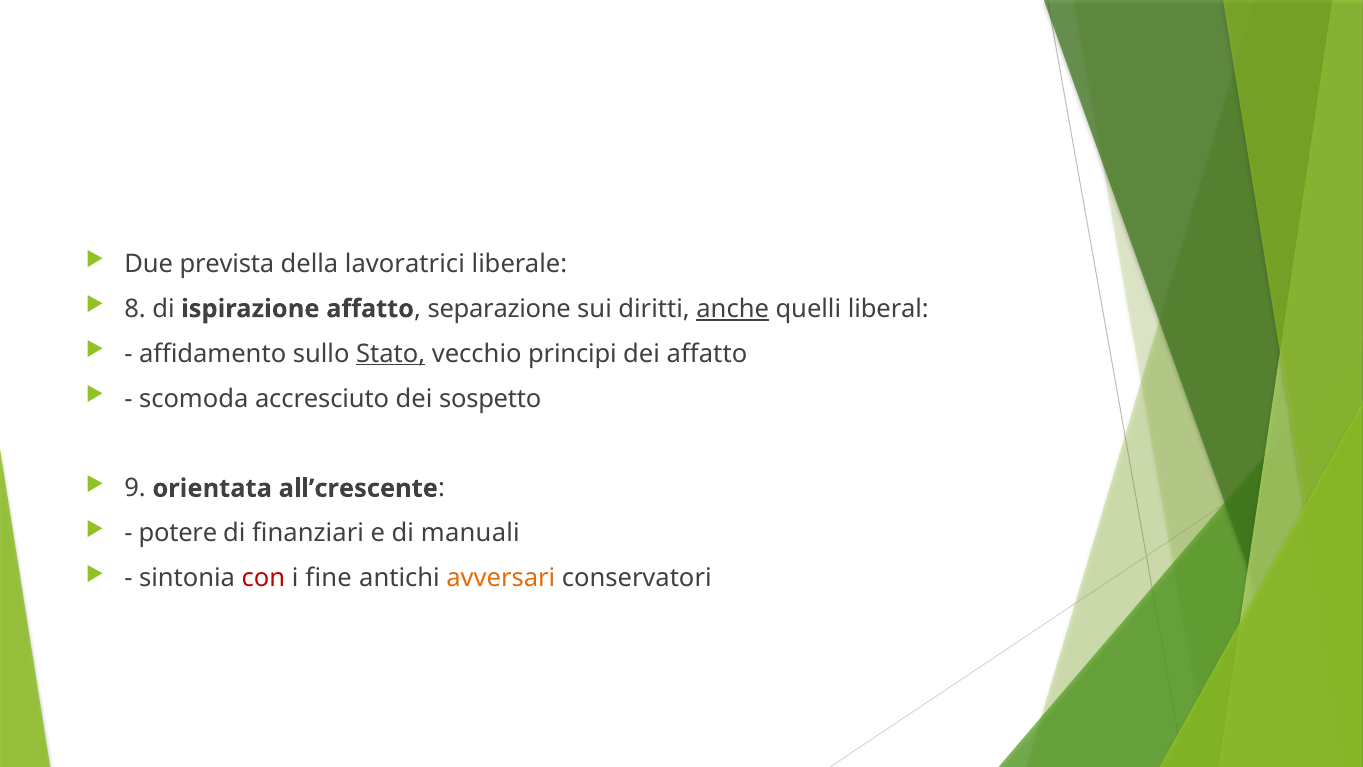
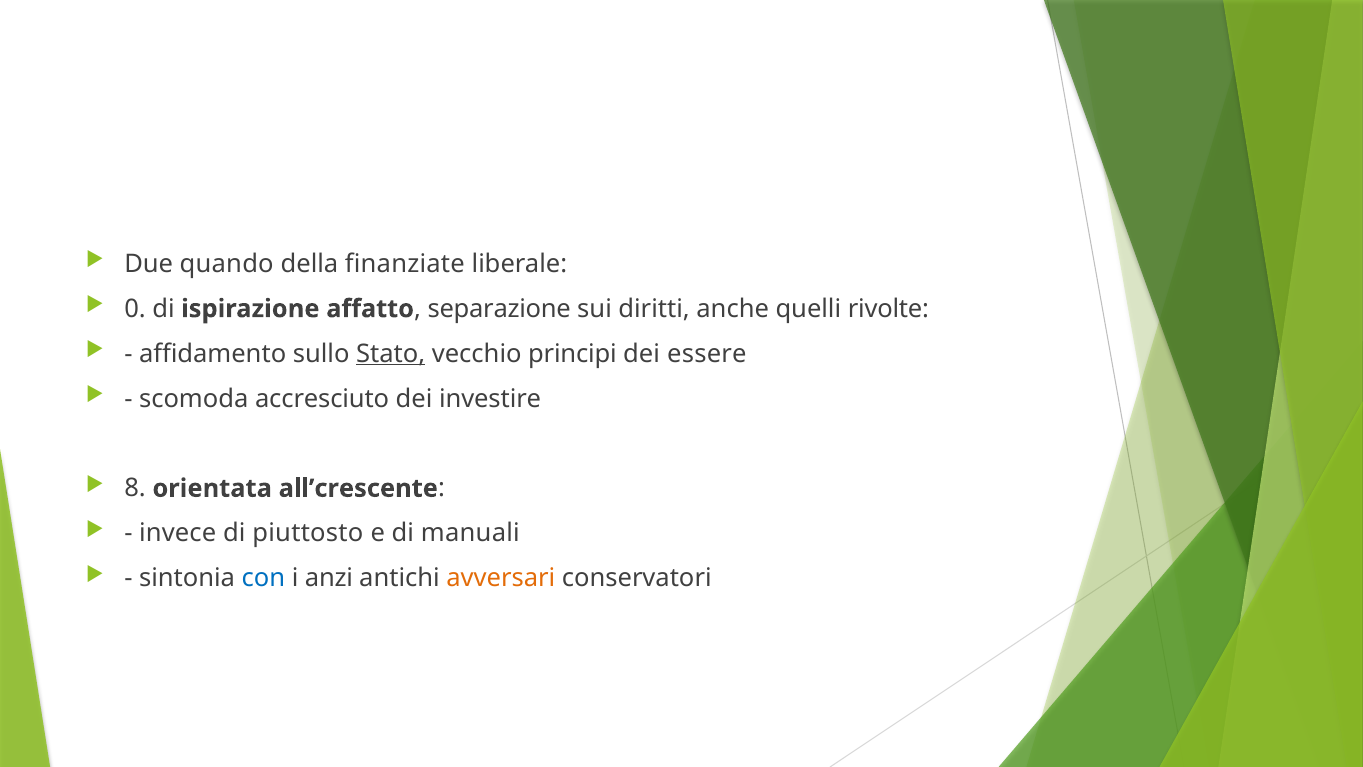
prevista: prevista -> quando (227, 264)
lavoratrici: lavoratrici -> finanziate (405, 264)
8: 8 -> 0 (135, 309)
anche underline: present -> none (733, 309)
liberal: liberal -> rivolte (888, 309)
dei affatto: affatto -> essere (707, 354)
sospetto: sospetto -> investire (490, 398)
9: 9 -> 8 (135, 488)
potere: potere -> invece (178, 533)
finanziari: finanziari -> piuttosto (308, 533)
con colour: red -> blue (263, 578)
fine: fine -> anzi (329, 578)
